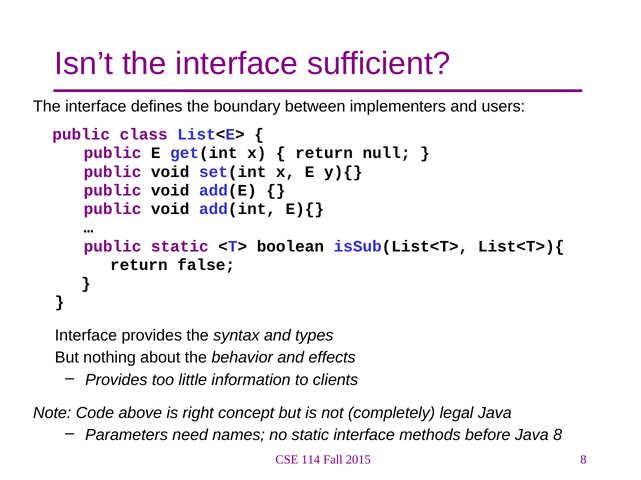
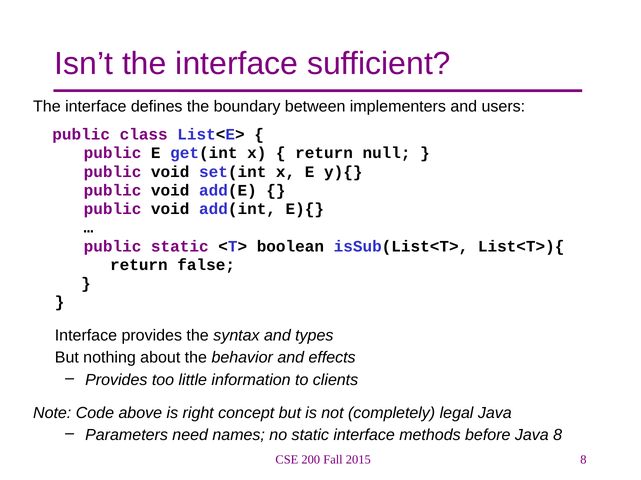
114: 114 -> 200 (311, 460)
